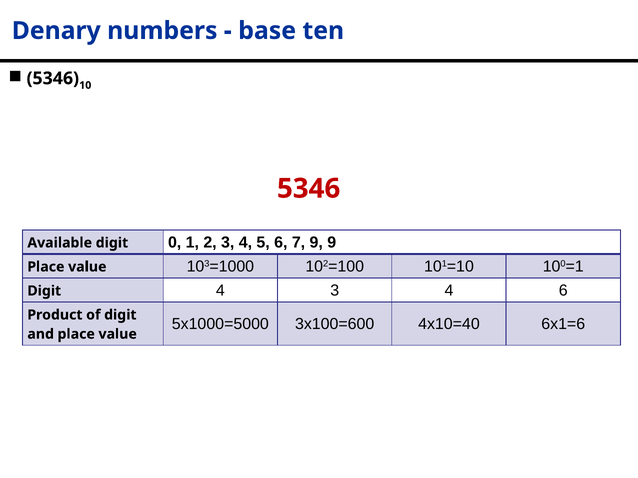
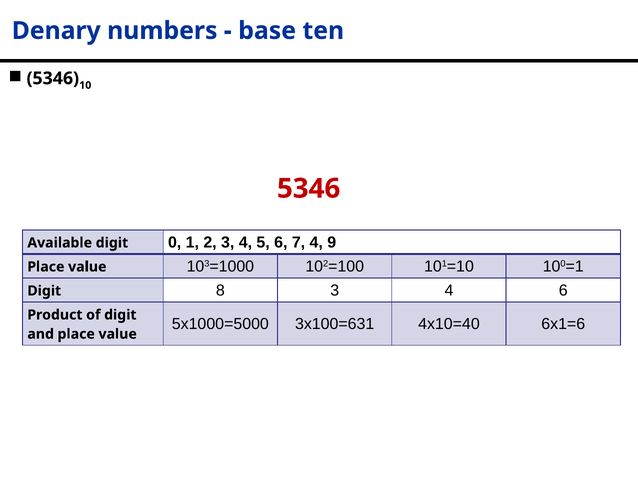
7 9: 9 -> 4 (316, 243)
Digit 4: 4 -> 8 (220, 291)
3x100=600: 3x100=600 -> 3x100=631 (335, 324)
